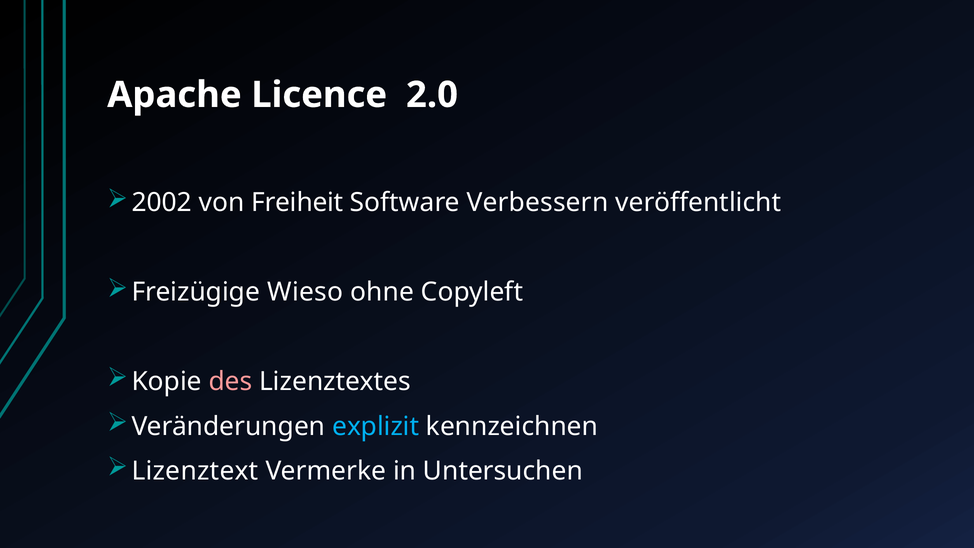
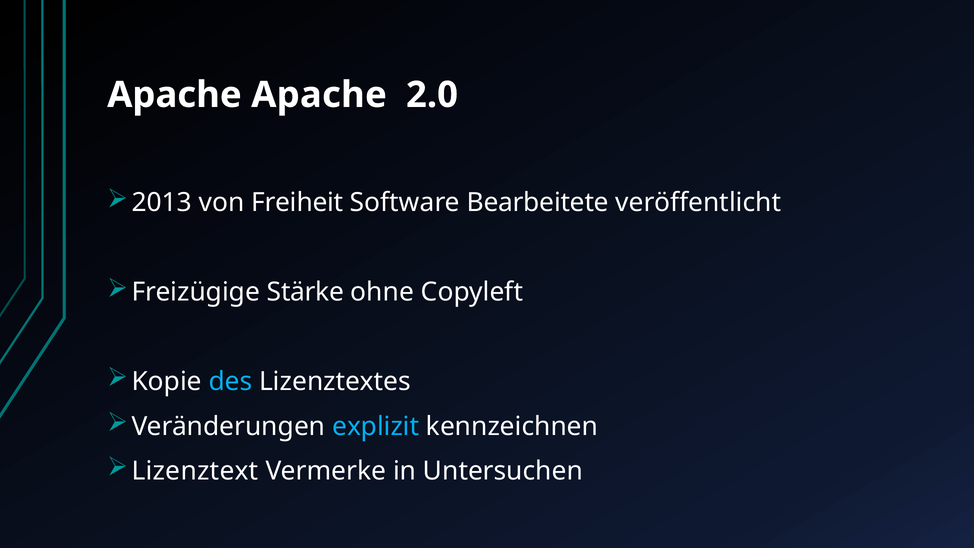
Apache Licence: Licence -> Apache (319, 95)
2002: 2002 -> 2013 (162, 203)
Verbessern: Verbessern -> Bearbeitete (538, 203)
Wieso: Wieso -> Stärke (305, 292)
des colour: pink -> light blue (230, 382)
